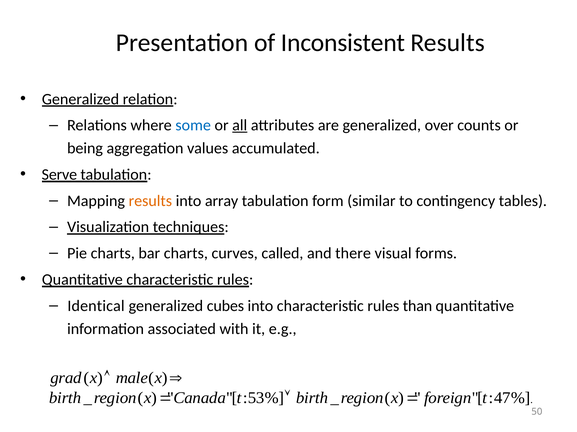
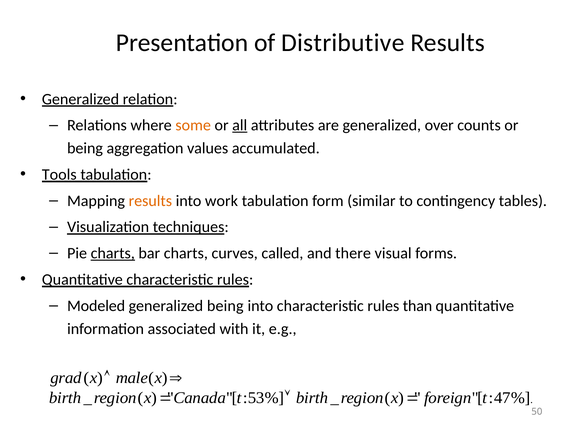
Inconsistent: Inconsistent -> Distributive (343, 43)
some colour: blue -> orange (193, 126)
Serve: Serve -> Tools (59, 175)
array: array -> work (221, 201)
charts underline: none -> present (113, 254)
Identical: Identical -> Modeled (96, 306)
generalized cubes: cubes -> being (225, 306)
